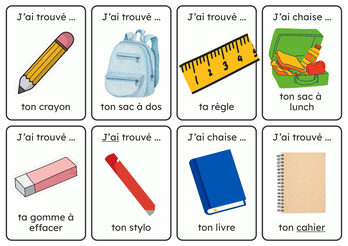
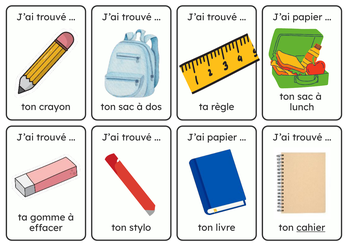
chaise: chaise -> papier (307, 17)
J’ai underline: present -> none (110, 137)
chaise: chaise -> papier (222, 137)
